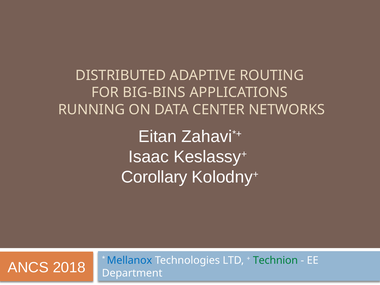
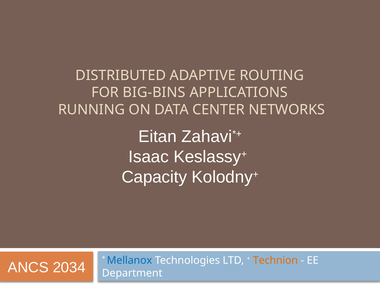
Corollary: Corollary -> Capacity (154, 177)
Technion colour: green -> orange (275, 260)
2018: 2018 -> 2034 (69, 268)
